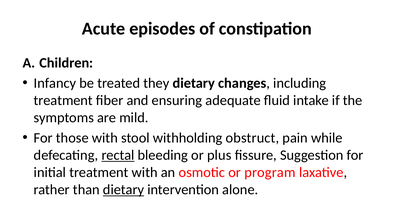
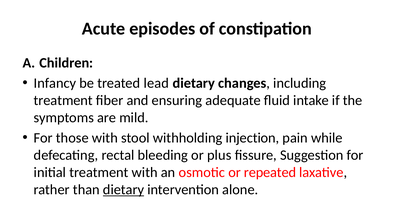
they: they -> lead (156, 83)
obstruct: obstruct -> injection (252, 138)
rectal underline: present -> none (118, 155)
program: program -> repeated (270, 172)
